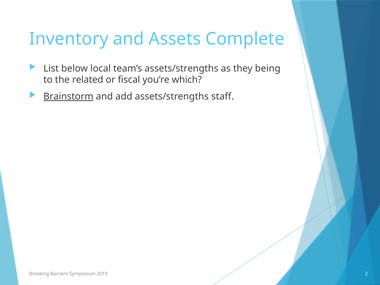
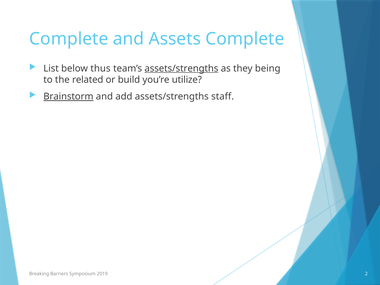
Inventory: Inventory -> Complete (69, 39)
local: local -> thus (100, 68)
assets/strengths underline: none -> present (181, 68)
fiscal: fiscal -> build (129, 80)
which: which -> utilize (187, 80)
